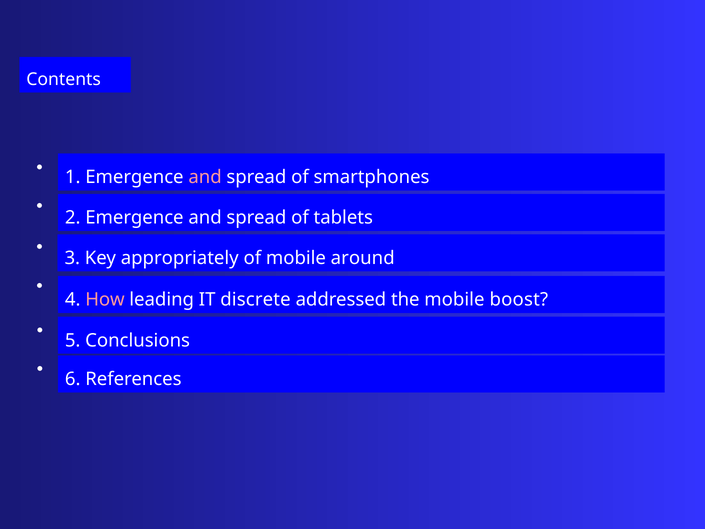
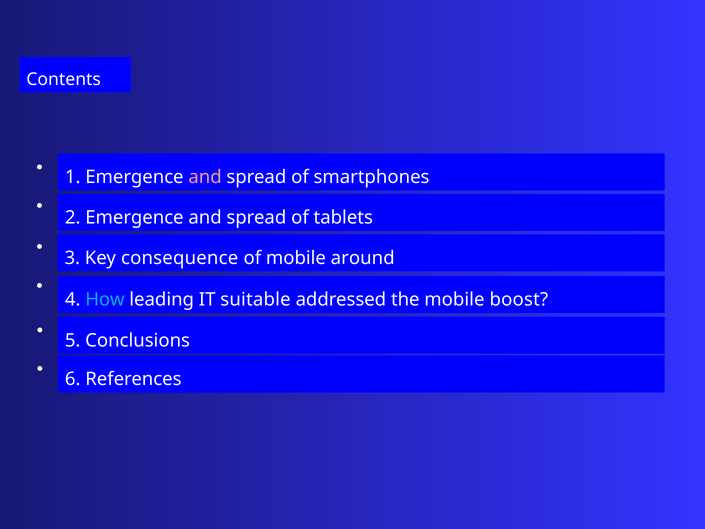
appropriately: appropriately -> consequence (180, 258)
How colour: pink -> light blue (105, 300)
discrete: discrete -> suitable (255, 300)
